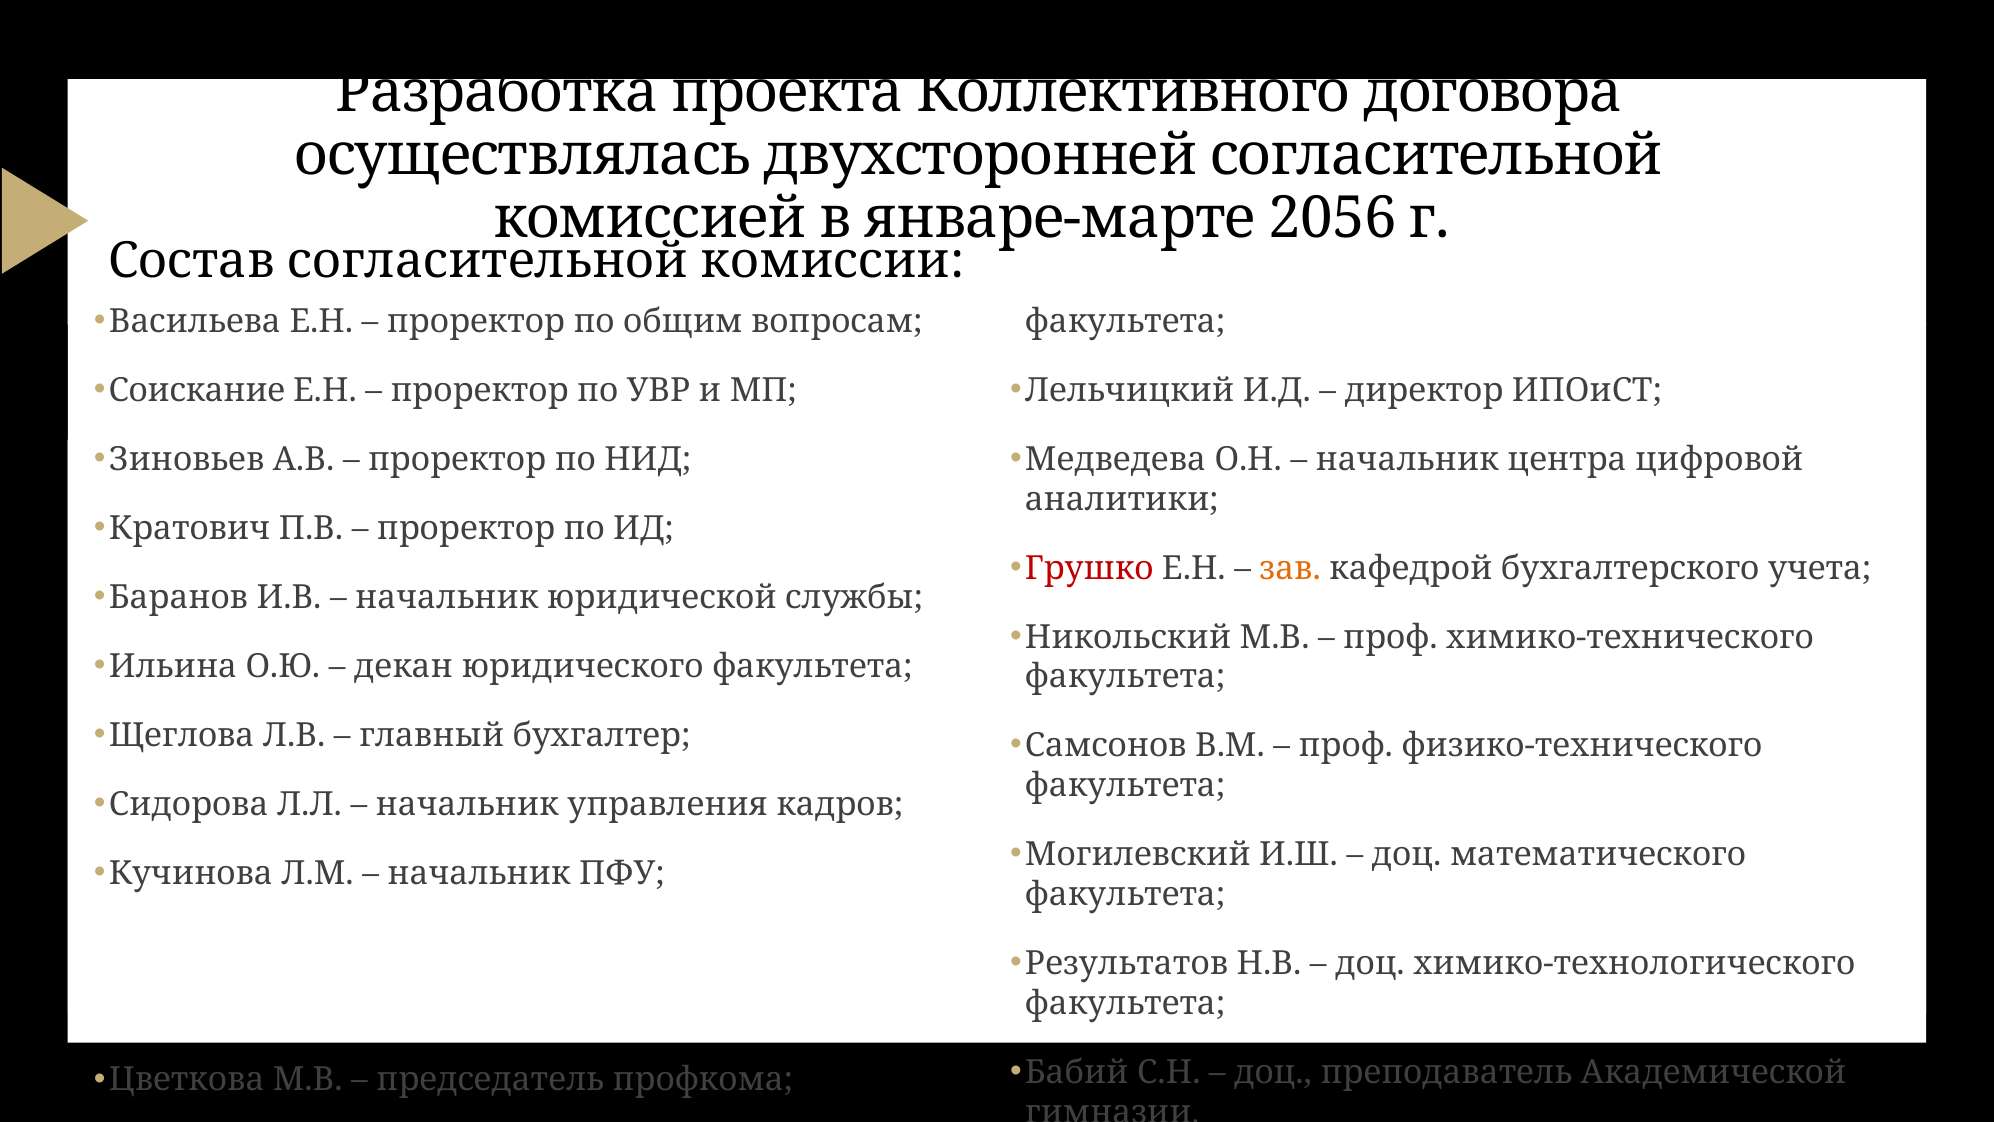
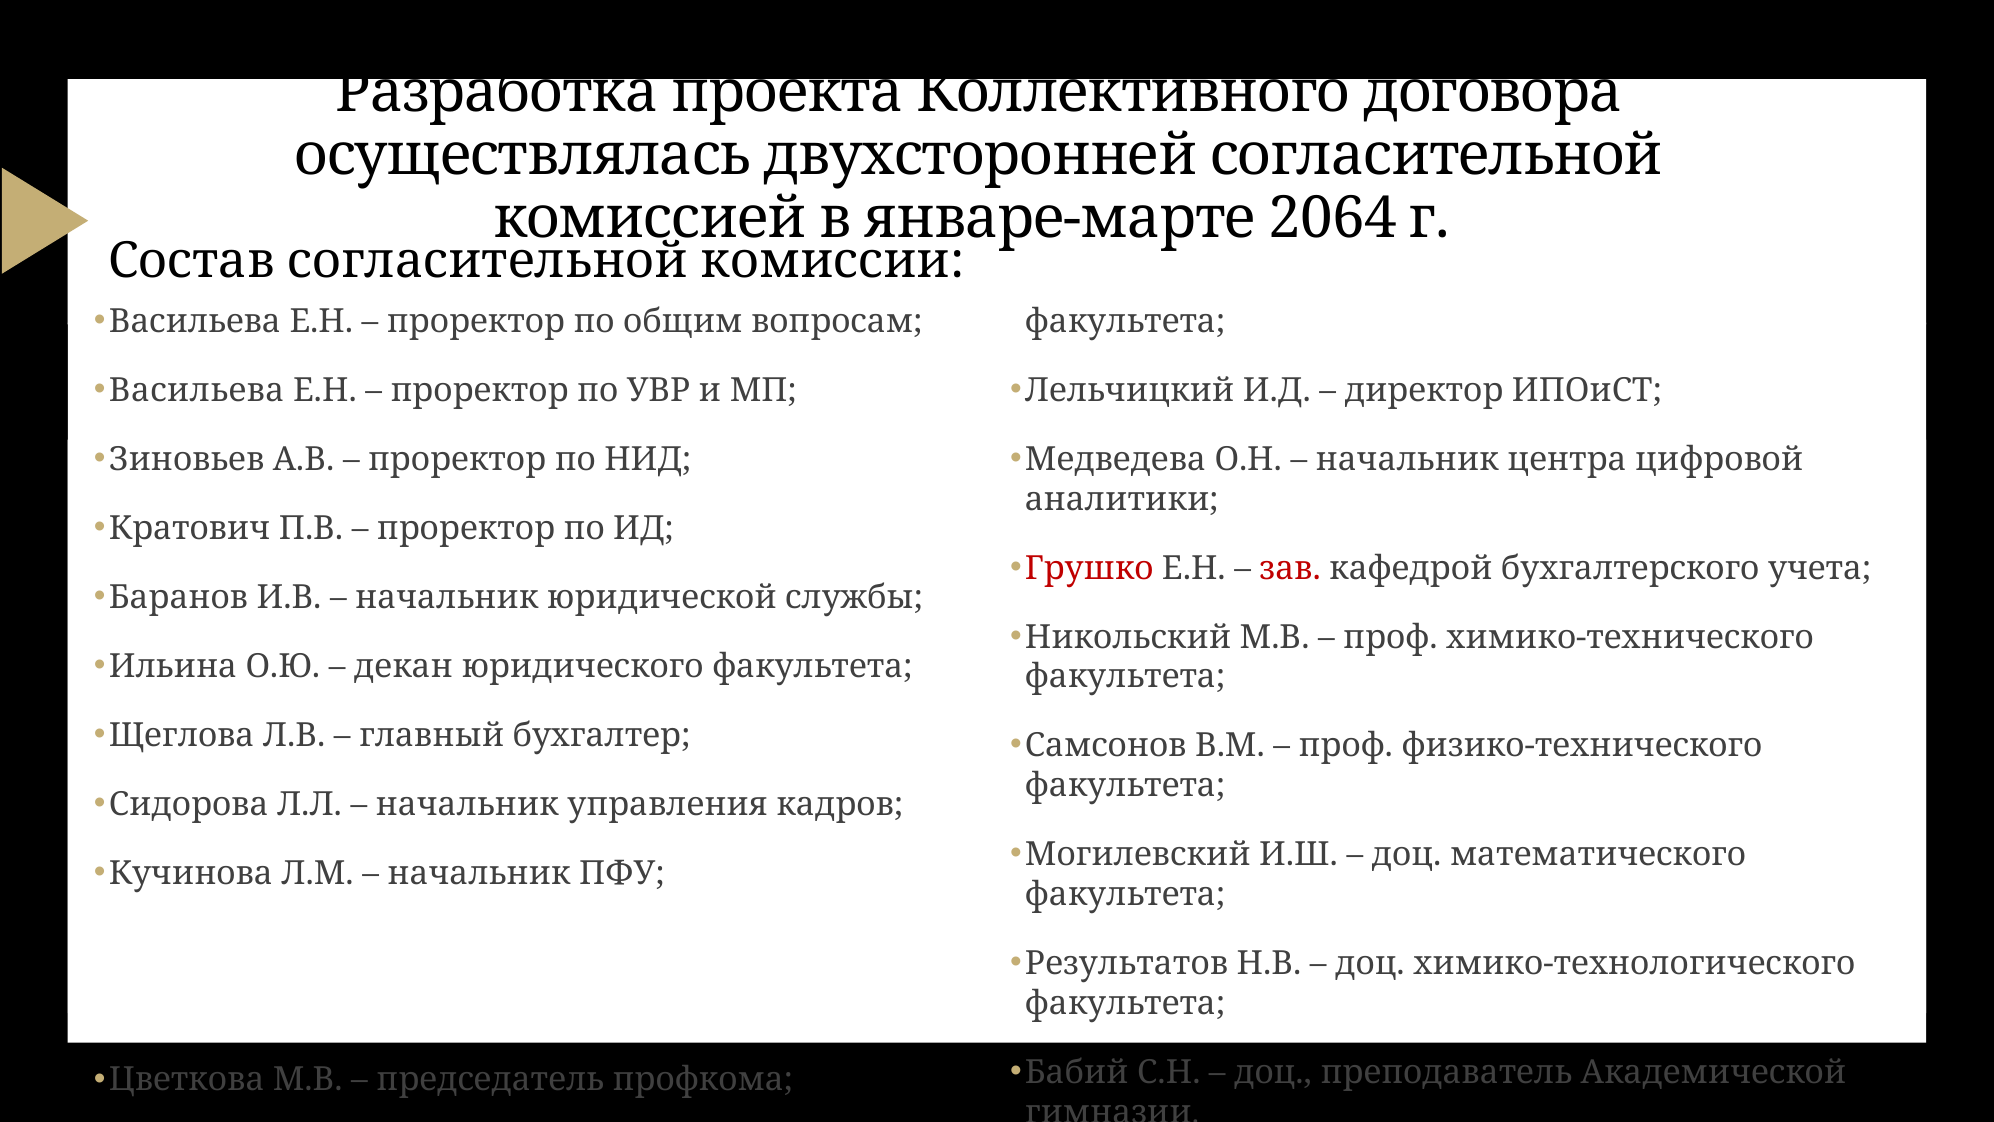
2056: 2056 -> 2064 (1333, 218)
Соискание: Соискание -> Васильева (197, 390)
зав colour: orange -> red (1290, 568)
